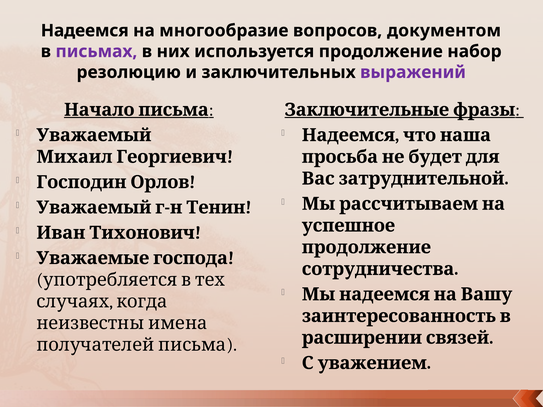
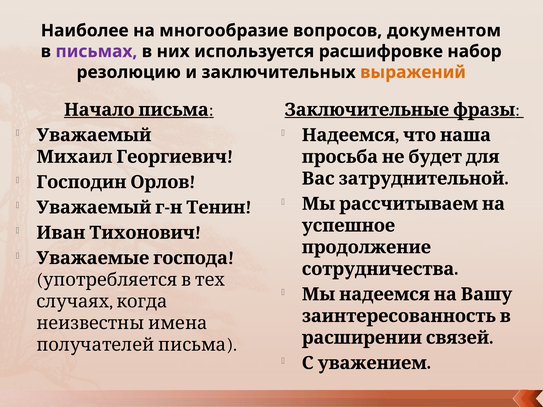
Надеемся: Надеемся -> Наиболее (85, 31)
используется продолжение: продолжение -> расшифровке (381, 51)
выражений colour: purple -> orange (413, 72)
